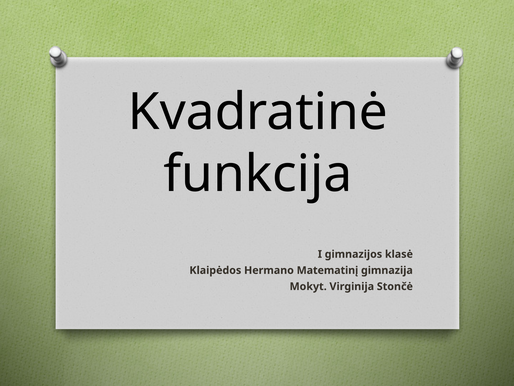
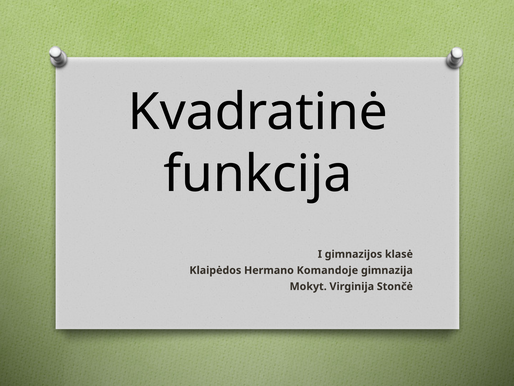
Matematinį: Matematinį -> Komandoje (327, 270)
